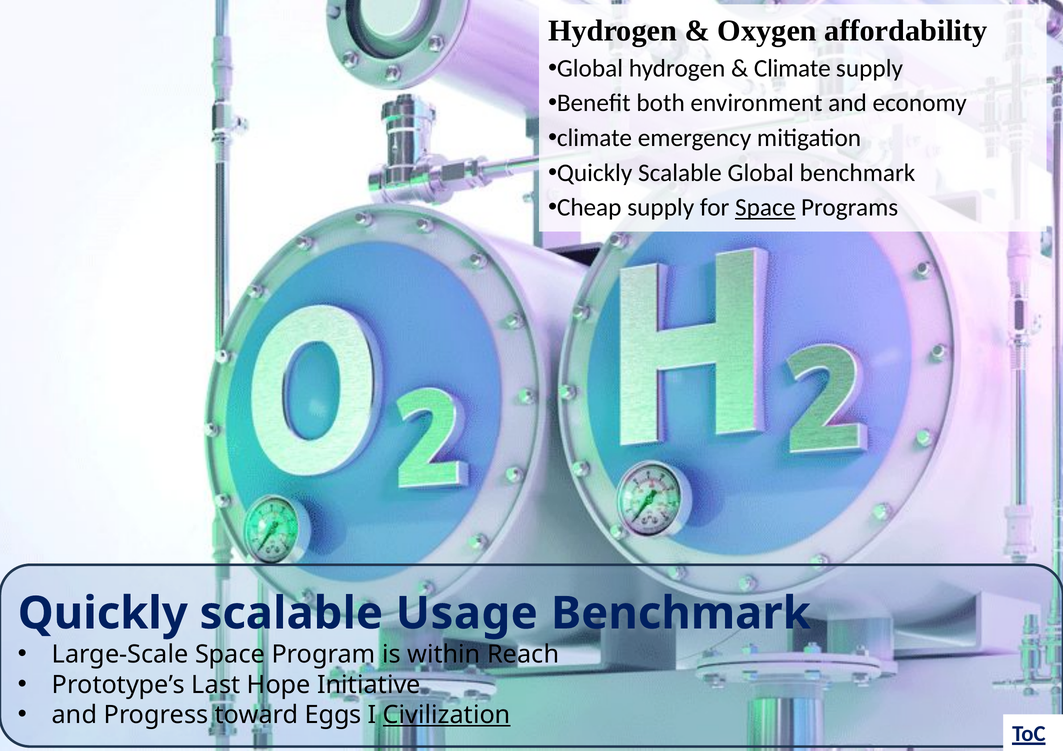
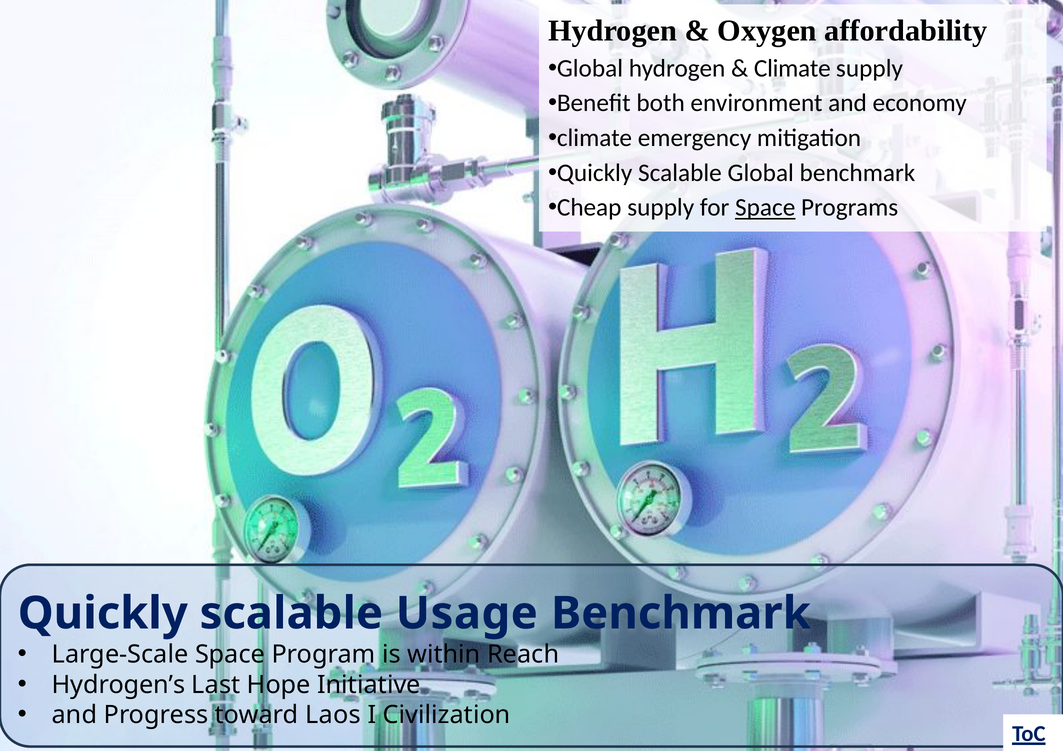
Prototype’s: Prototype’s -> Hydrogen’s (119, 685)
Eggs: Eggs -> Laos (333, 715)
Civilization underline: present -> none (447, 715)
